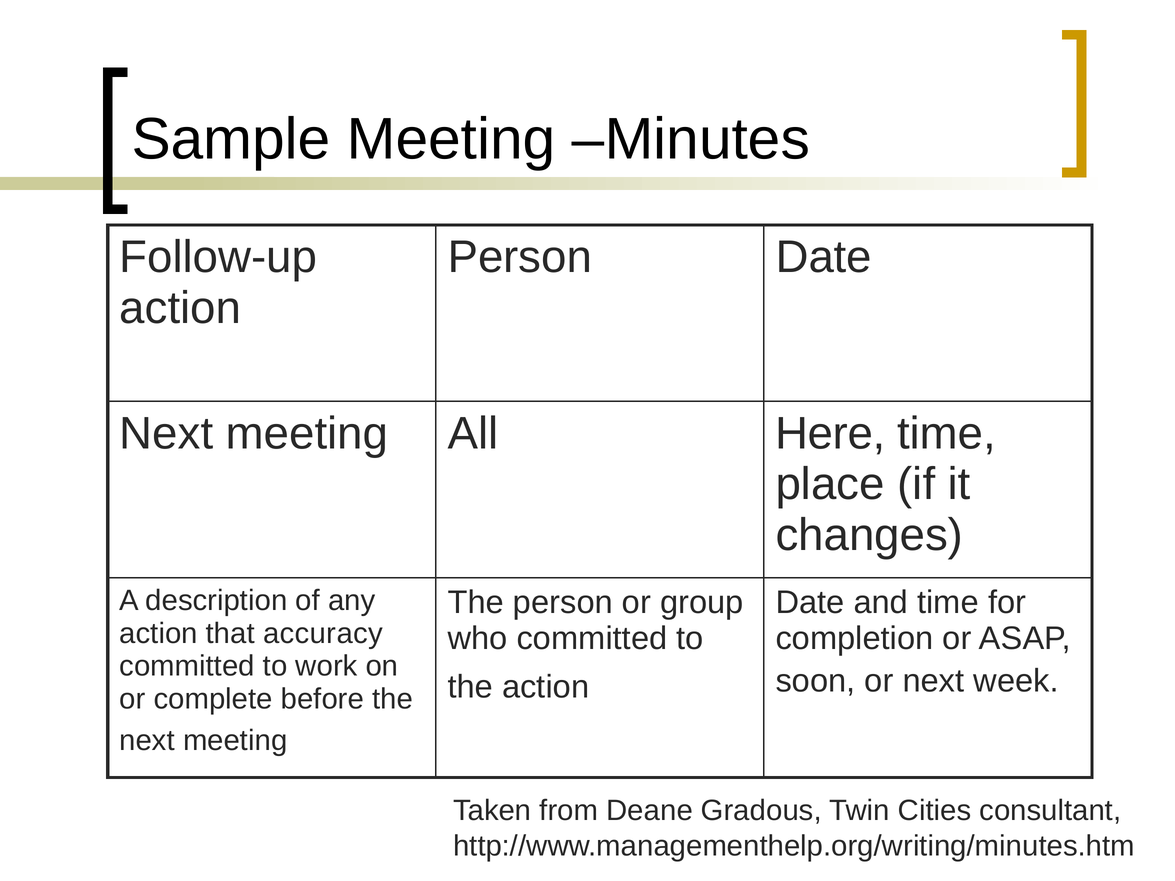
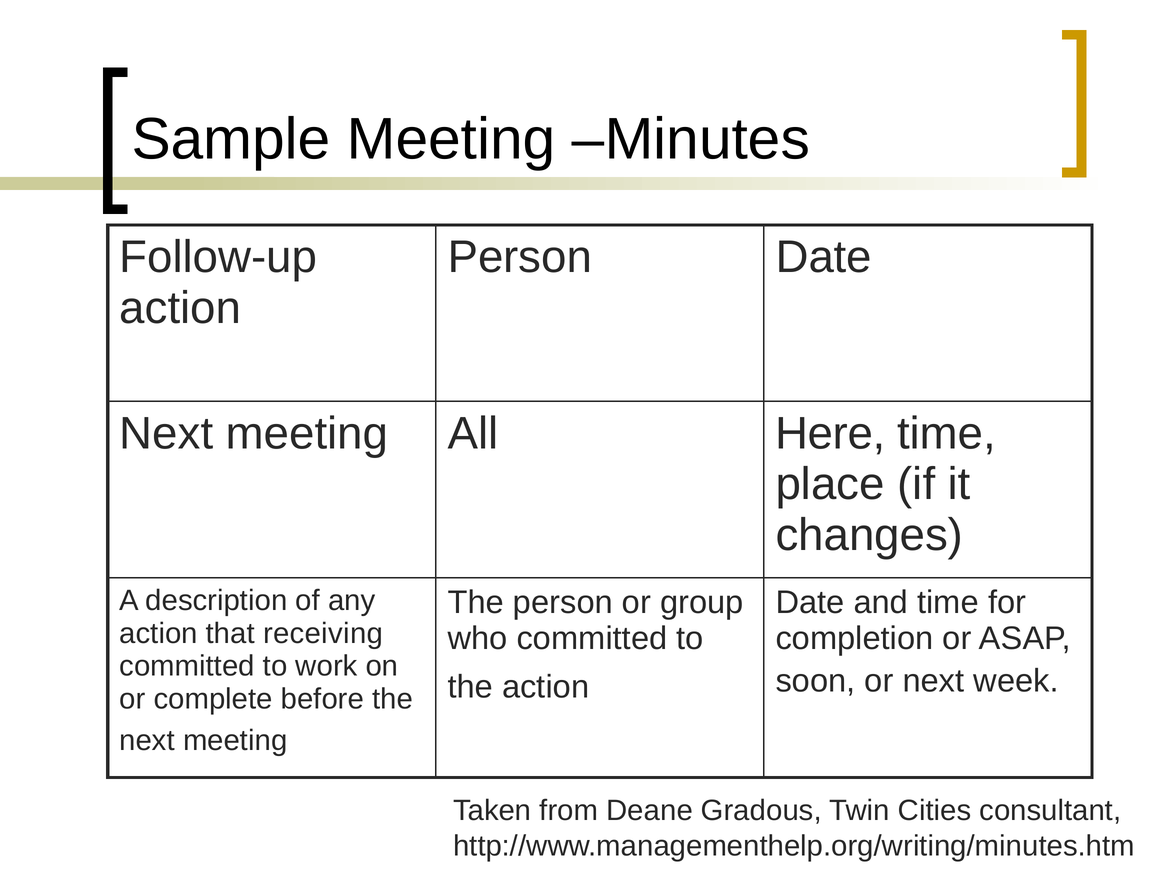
accuracy: accuracy -> receiving (323, 634)
